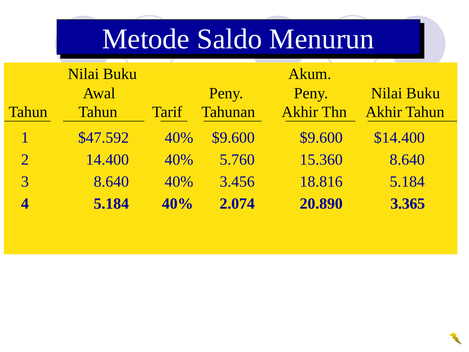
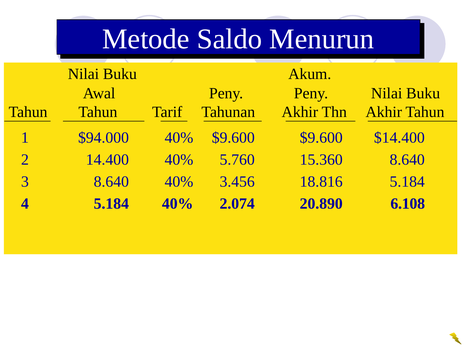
$47.592: $47.592 -> $94.000 (104, 138)
3.365: 3.365 -> 6.108 (408, 203)
